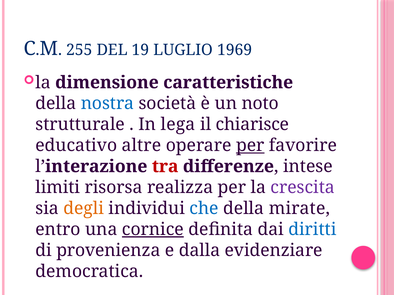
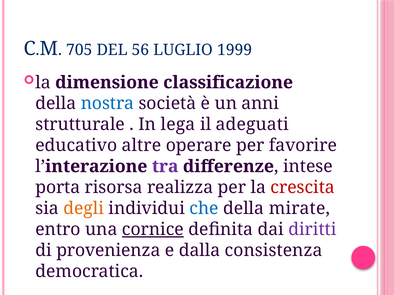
255: 255 -> 705 (79, 50)
19: 19 -> 56 (140, 50)
1969: 1969 -> 1999 (235, 50)
caratteristiche: caratteristiche -> classificazione (228, 83)
noto: noto -> anni (260, 104)
chiarisce: chiarisce -> adeguati (252, 125)
per underline: present -> none (250, 146)
tra colour: red -> purple (165, 167)
limiti: limiti -> porta (58, 188)
crescita colour: purple -> red (303, 188)
diritti colour: blue -> purple (312, 230)
evidenziare: evidenziare -> consistenza (274, 251)
